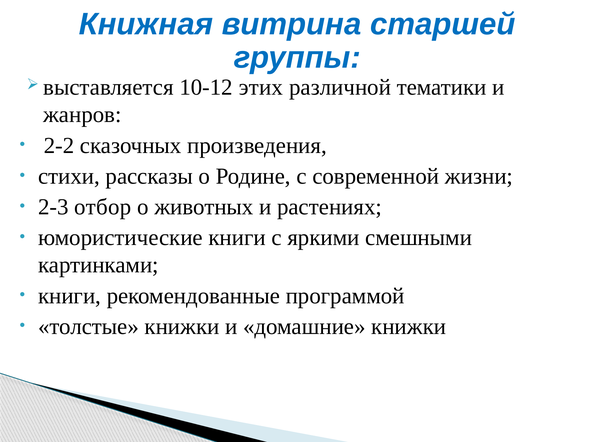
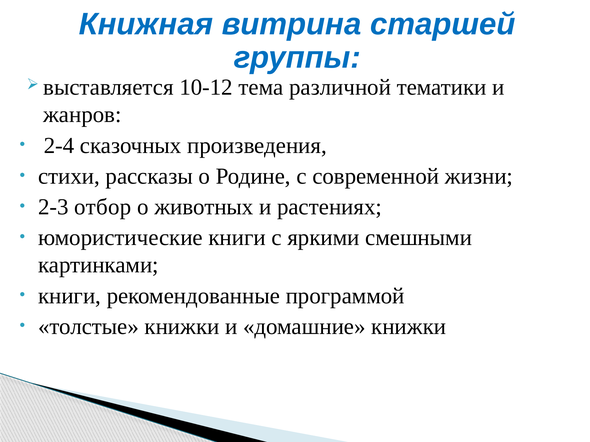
этих: этих -> тема (261, 87)
2-2: 2-2 -> 2-4 (59, 146)
